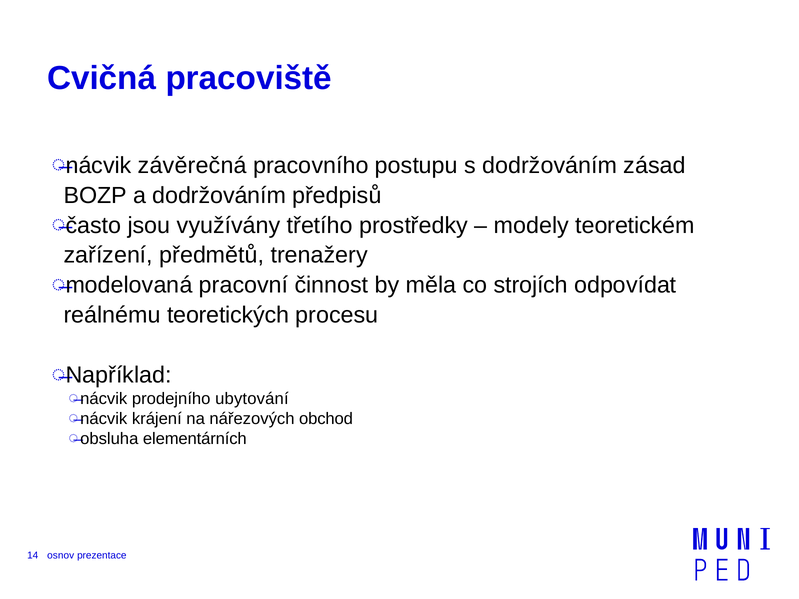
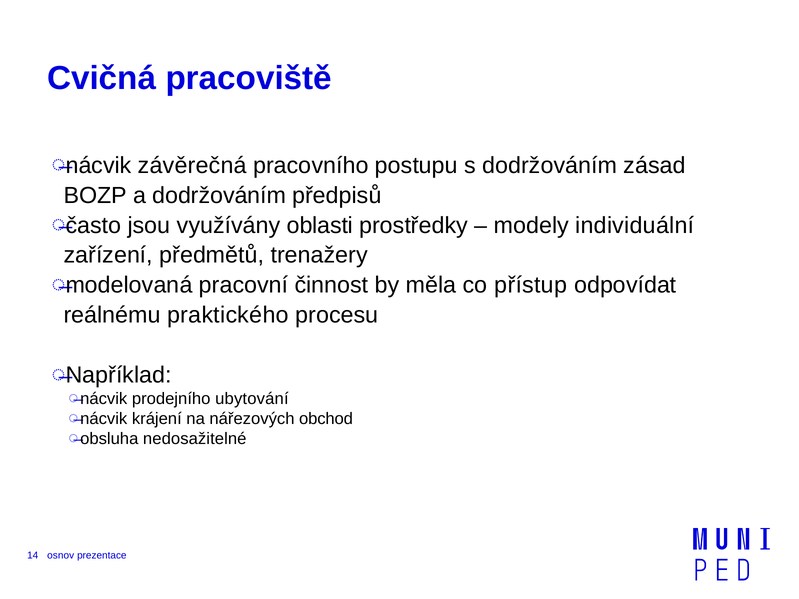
třetího: třetího -> oblasti (320, 225)
teoretickém: teoretickém -> individuální (635, 225)
strojích: strojích -> přístup (531, 285)
teoretických: teoretických -> praktického (228, 315)
elementárních: elementárních -> nedosažitelné (195, 439)
